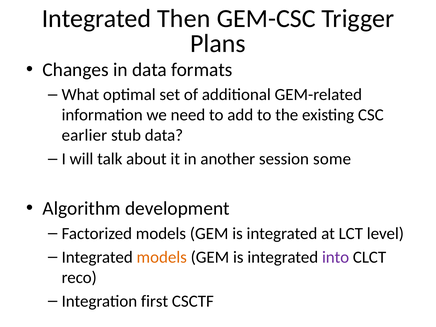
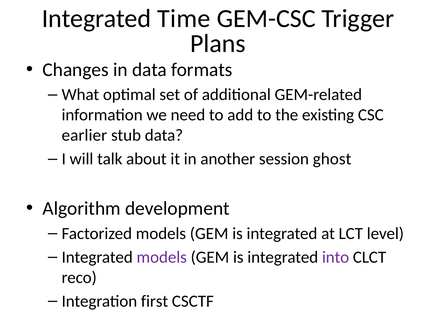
Then: Then -> Time (184, 19)
some: some -> ghost (332, 159)
models colour: orange -> purple (162, 257)
